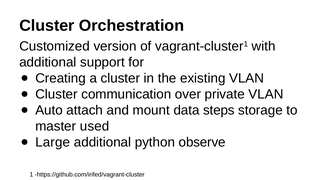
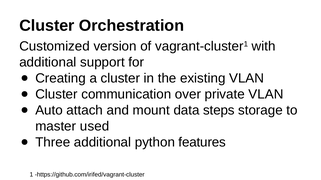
Large: Large -> Three (53, 143)
observe: observe -> features (202, 143)
